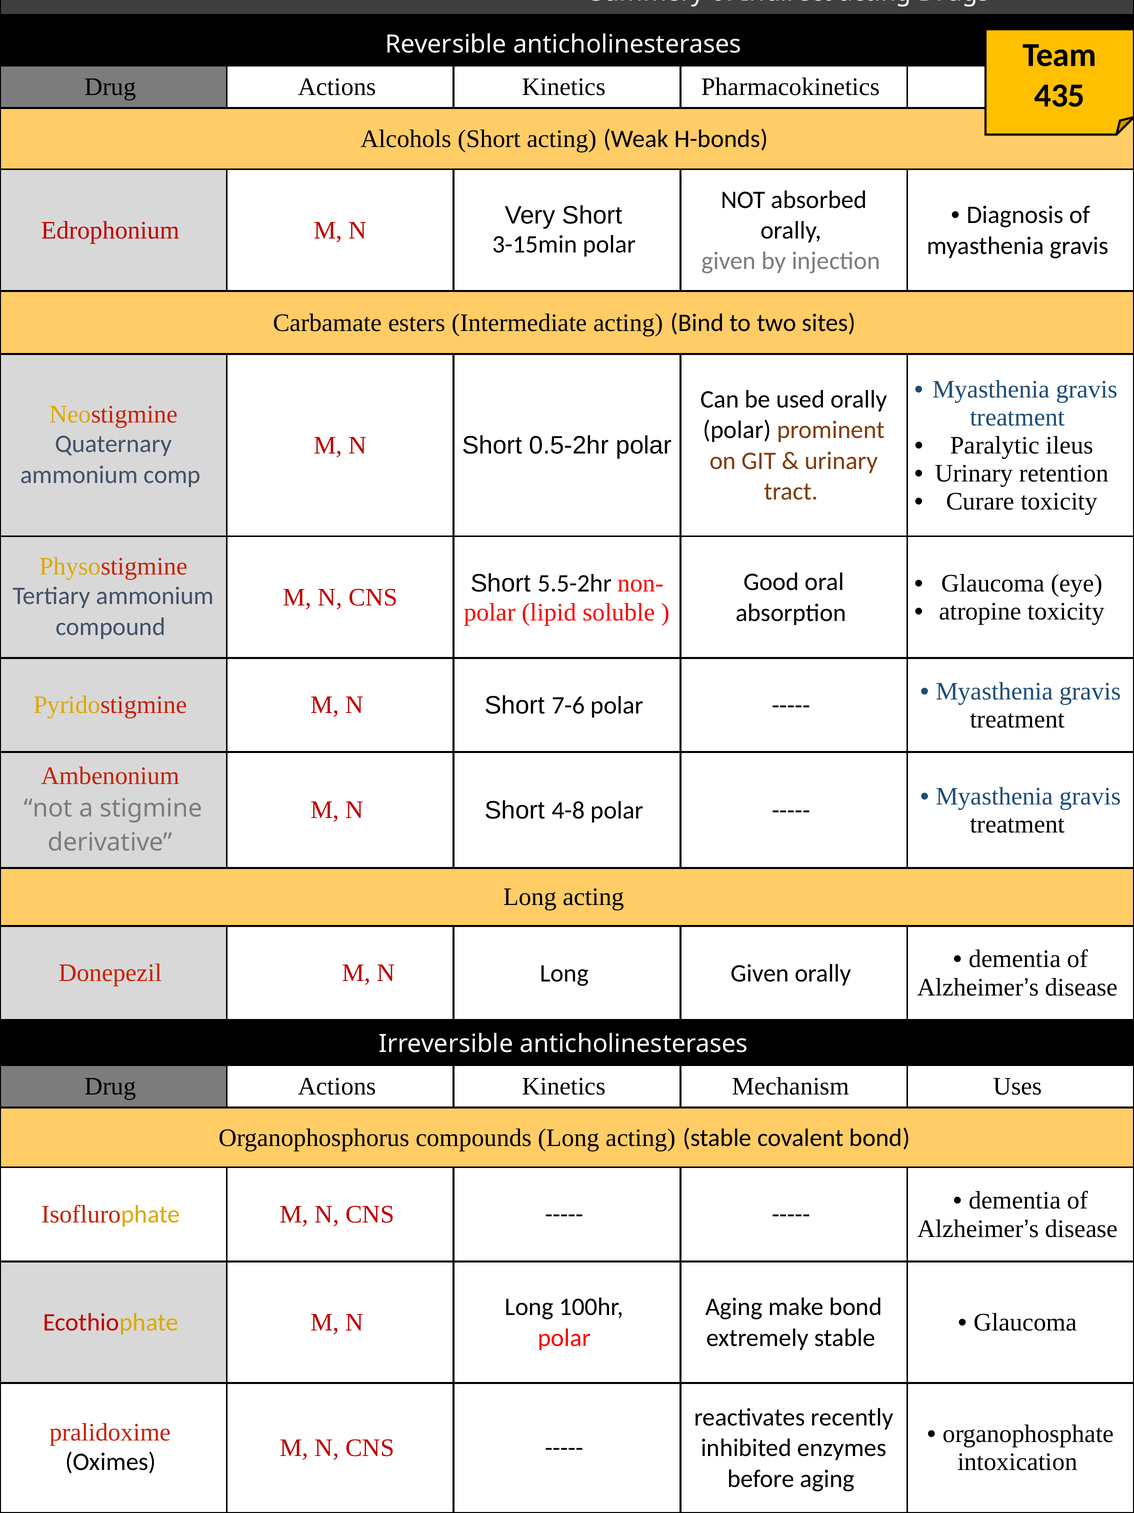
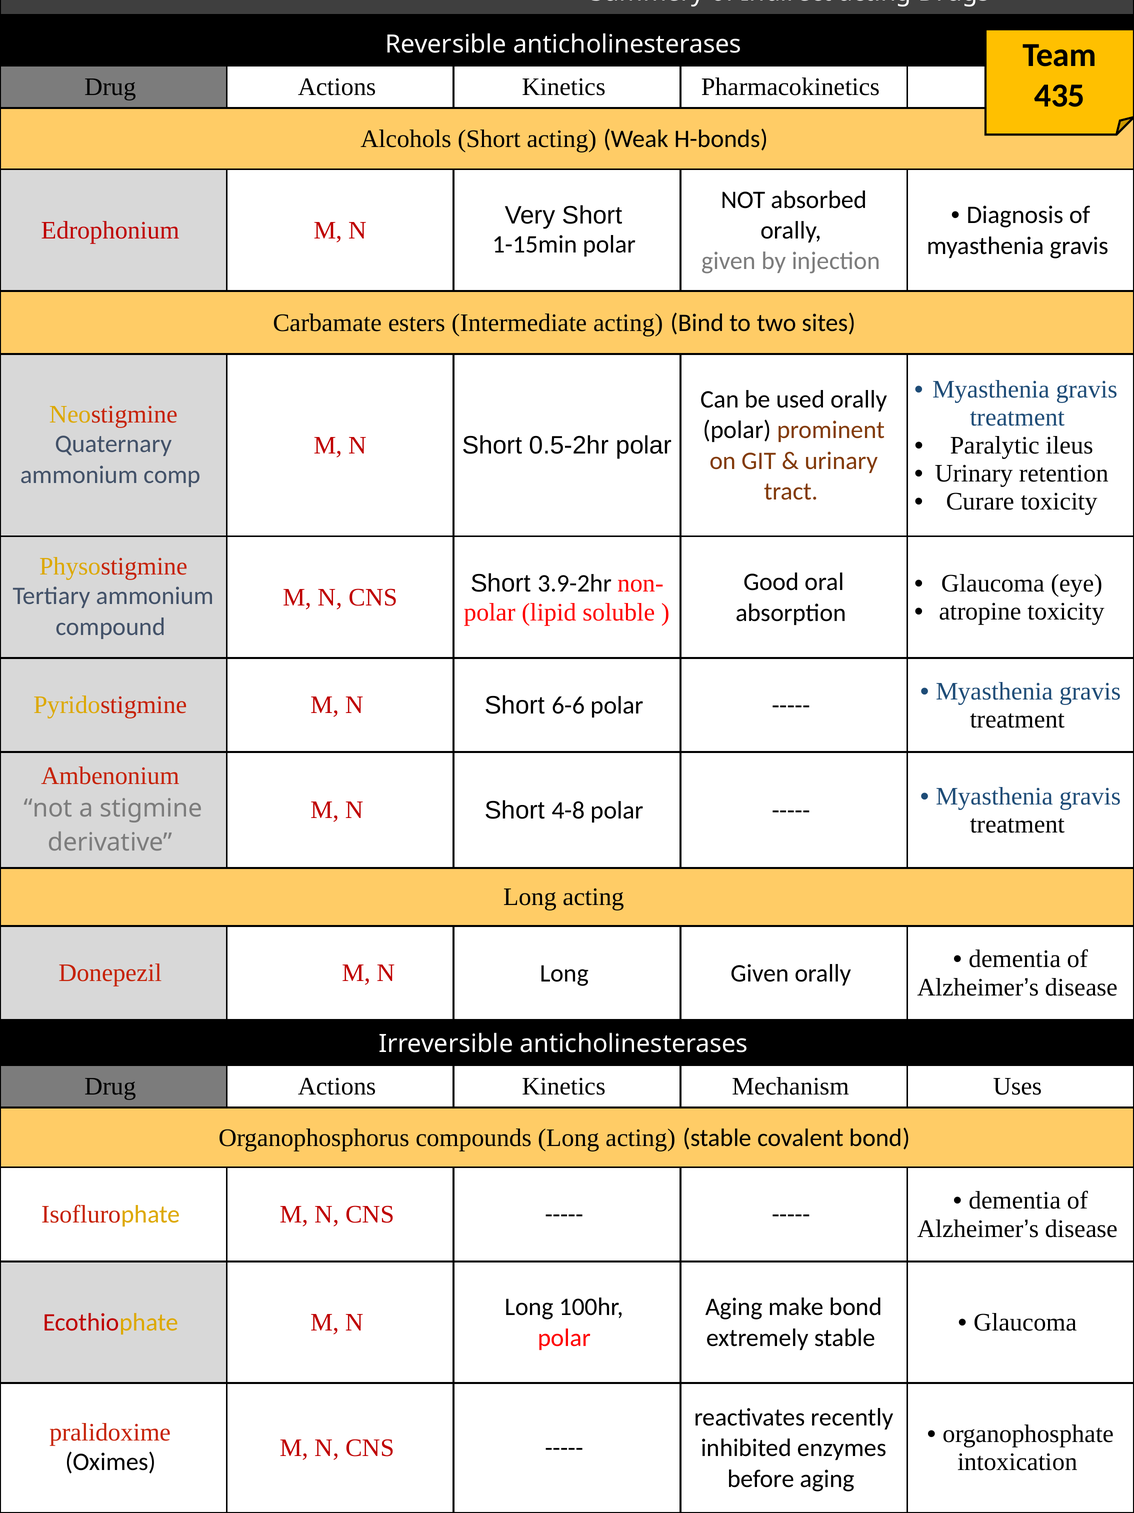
3-15min: 3-15min -> 1-15min (535, 244)
5.5-2hr: 5.5-2hr -> 3.9-2hr (575, 583)
7-6: 7-6 -> 6-6 (568, 705)
